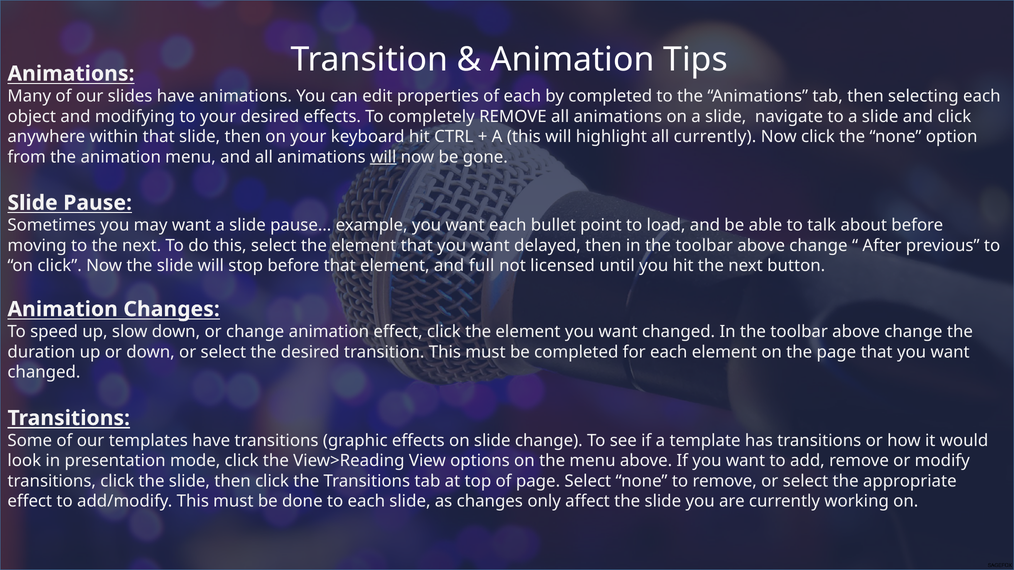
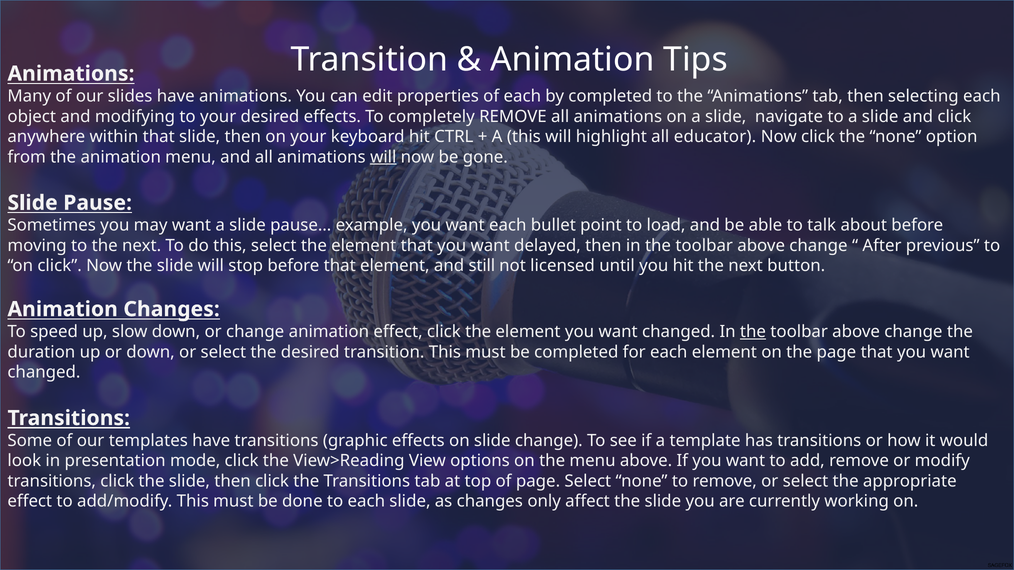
all currently: currently -> educator (715, 137)
full: full -> still (482, 266)
the underline: none -> present (753, 332)
